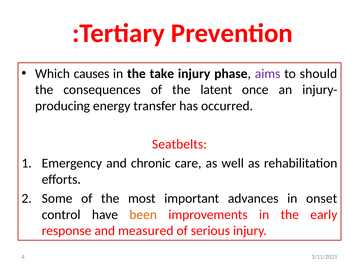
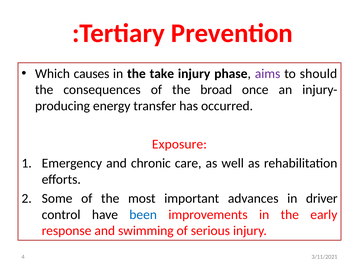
latent: latent -> broad (216, 90)
Seatbelts: Seatbelts -> Exposure (179, 144)
onset: onset -> driver (322, 199)
been colour: orange -> blue (143, 215)
measured: measured -> swimming (146, 231)
